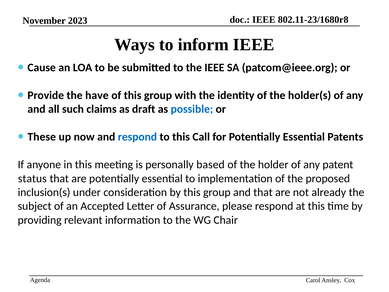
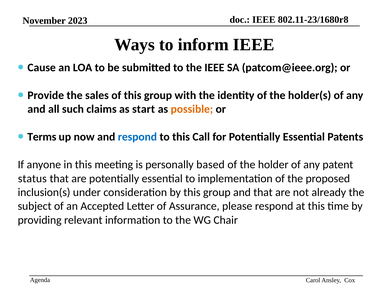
have: have -> sales (97, 95)
draft: draft -> start (144, 109)
possible colour: blue -> orange (192, 109)
These: These -> Terms (42, 137)
